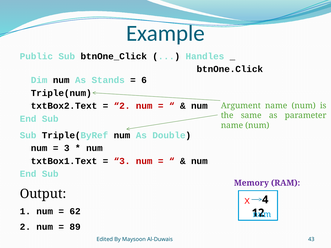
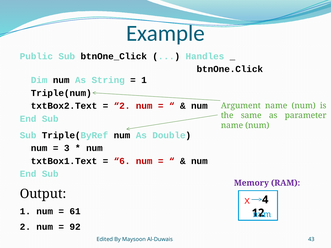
Stands: Stands -> String (108, 80)
6: 6 -> 1 (144, 80)
3: 3 -> 6 (122, 161)
62: 62 -> 61 (75, 212)
89: 89 -> 92 (75, 227)
